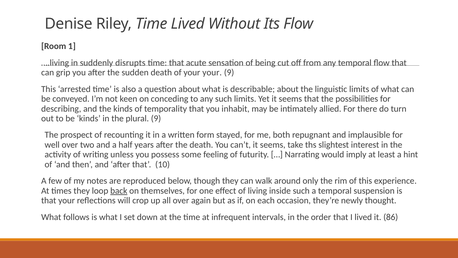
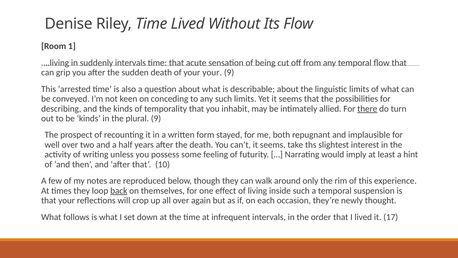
suddenly disrupts: disrupts -> intervals (130, 63)
there underline: none -> present (367, 109)
86: 86 -> 17 (391, 217)
